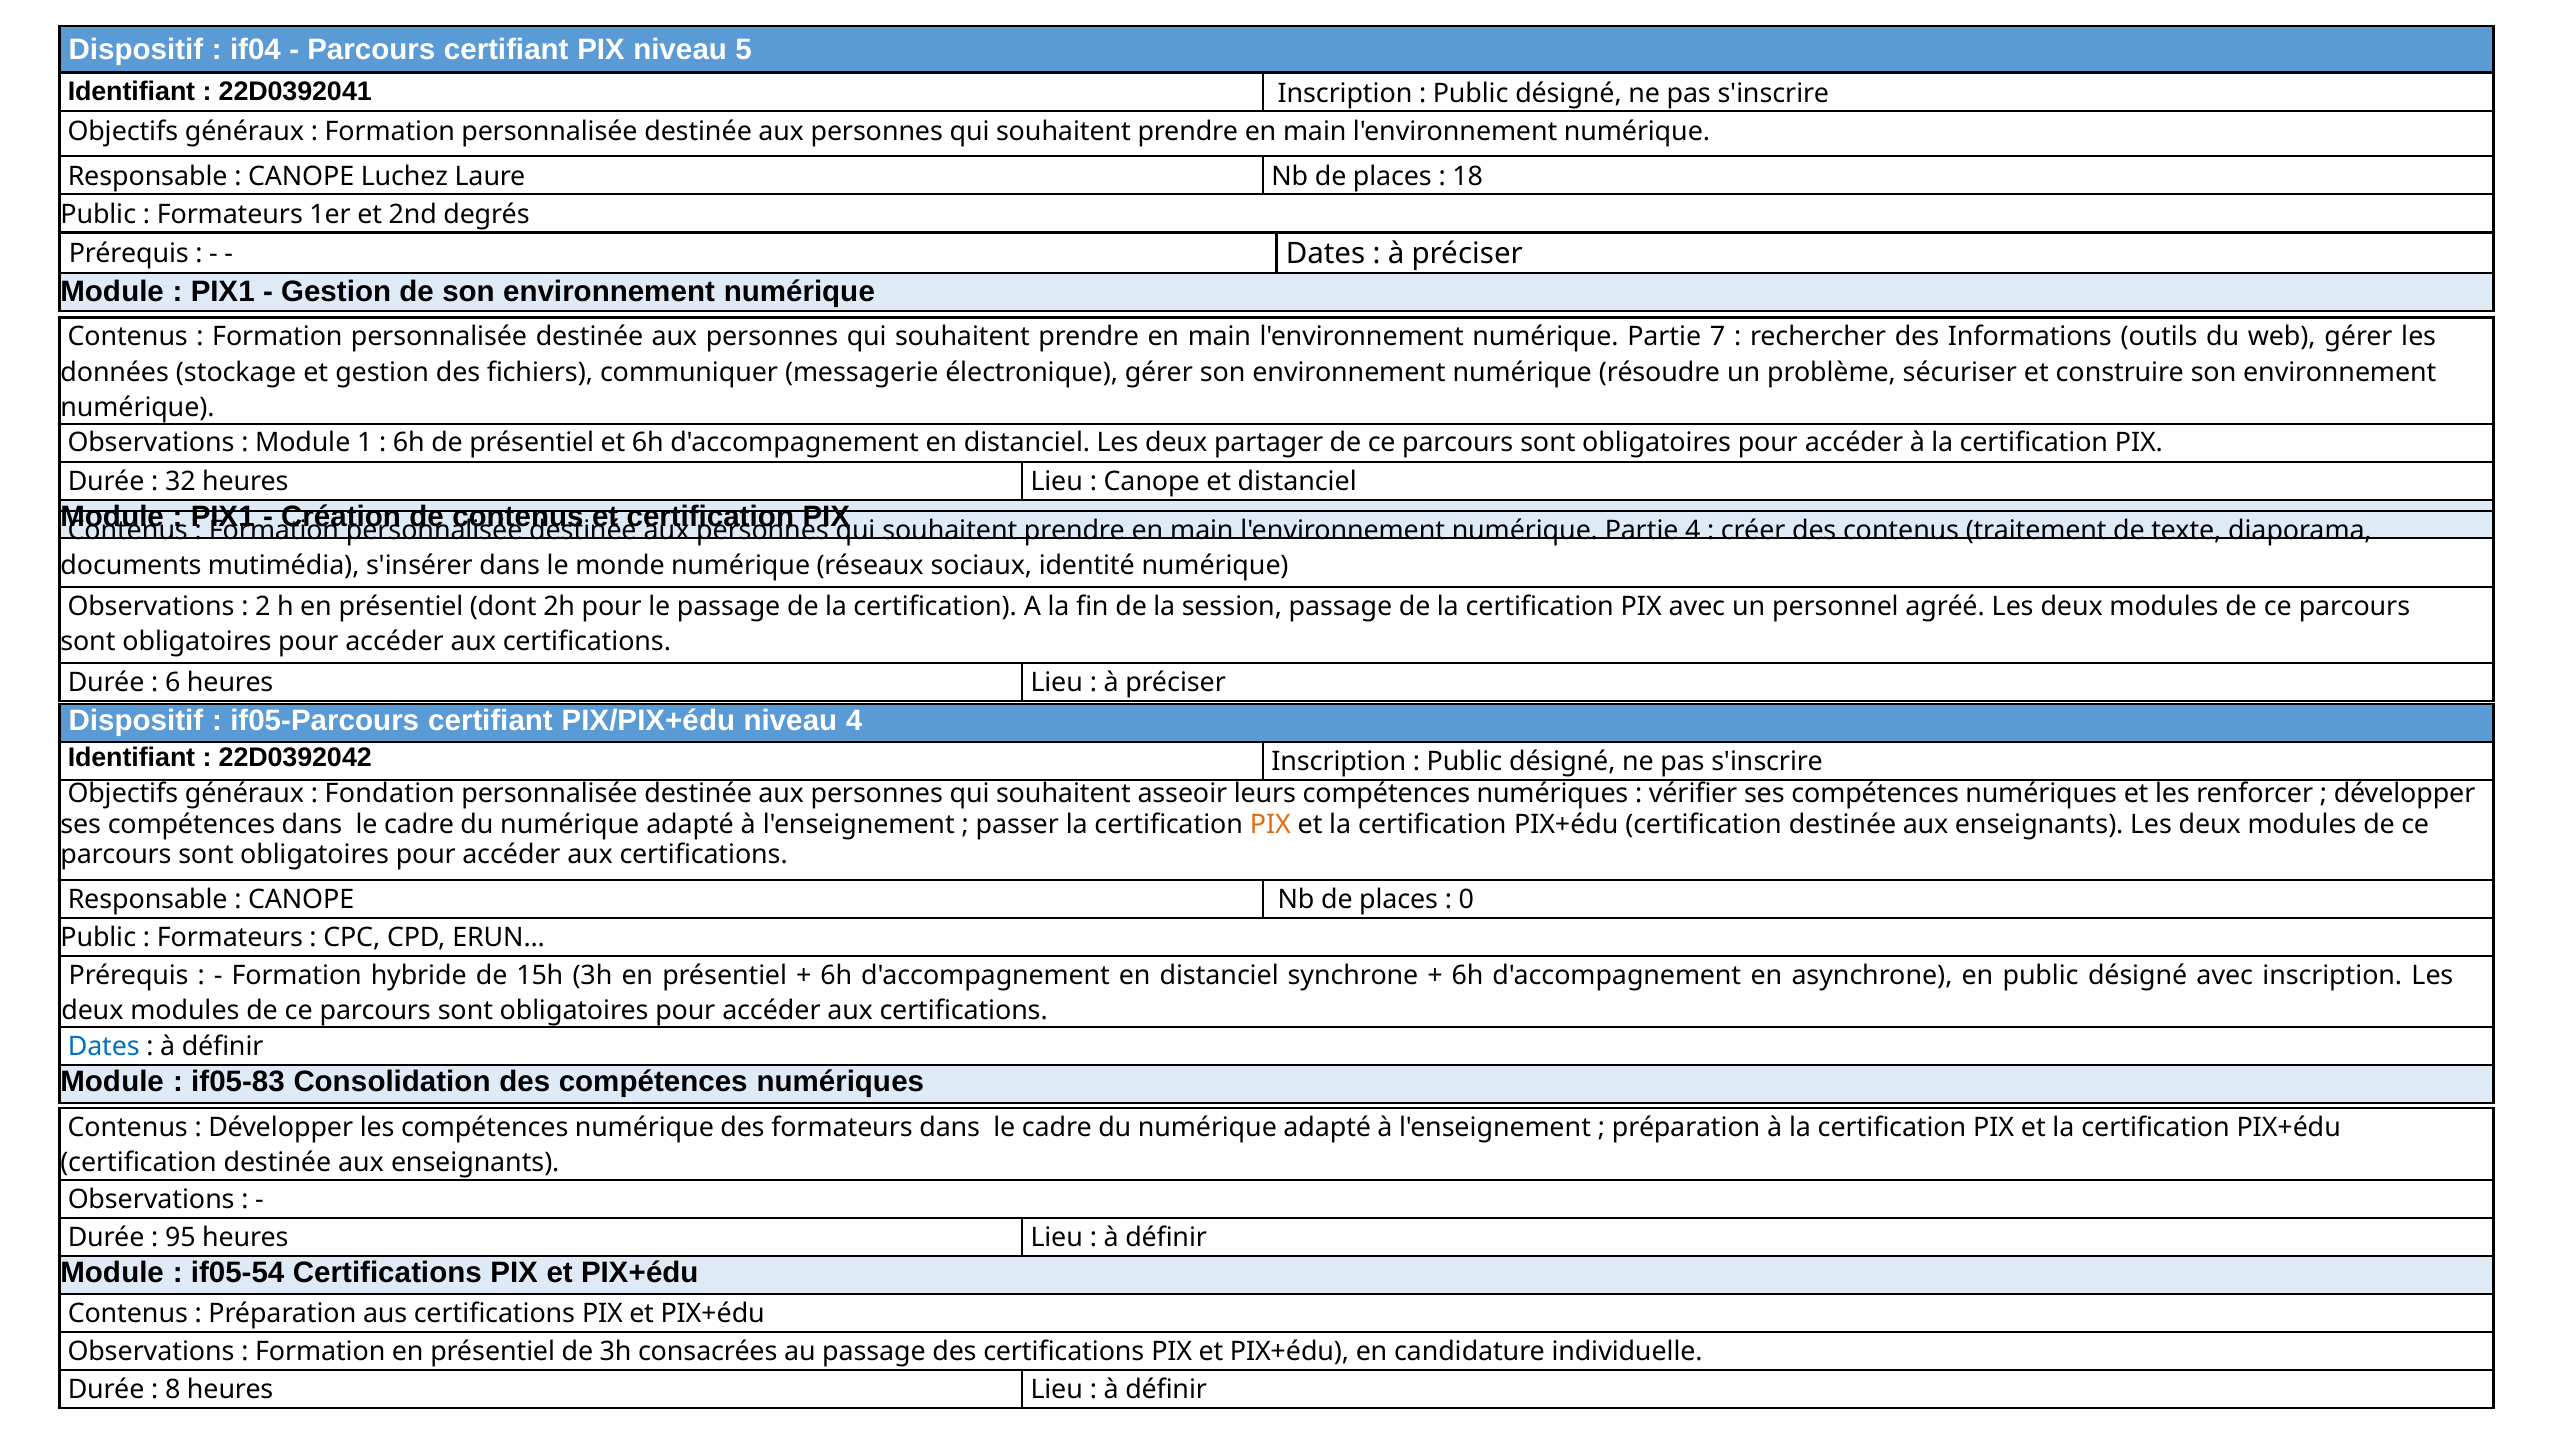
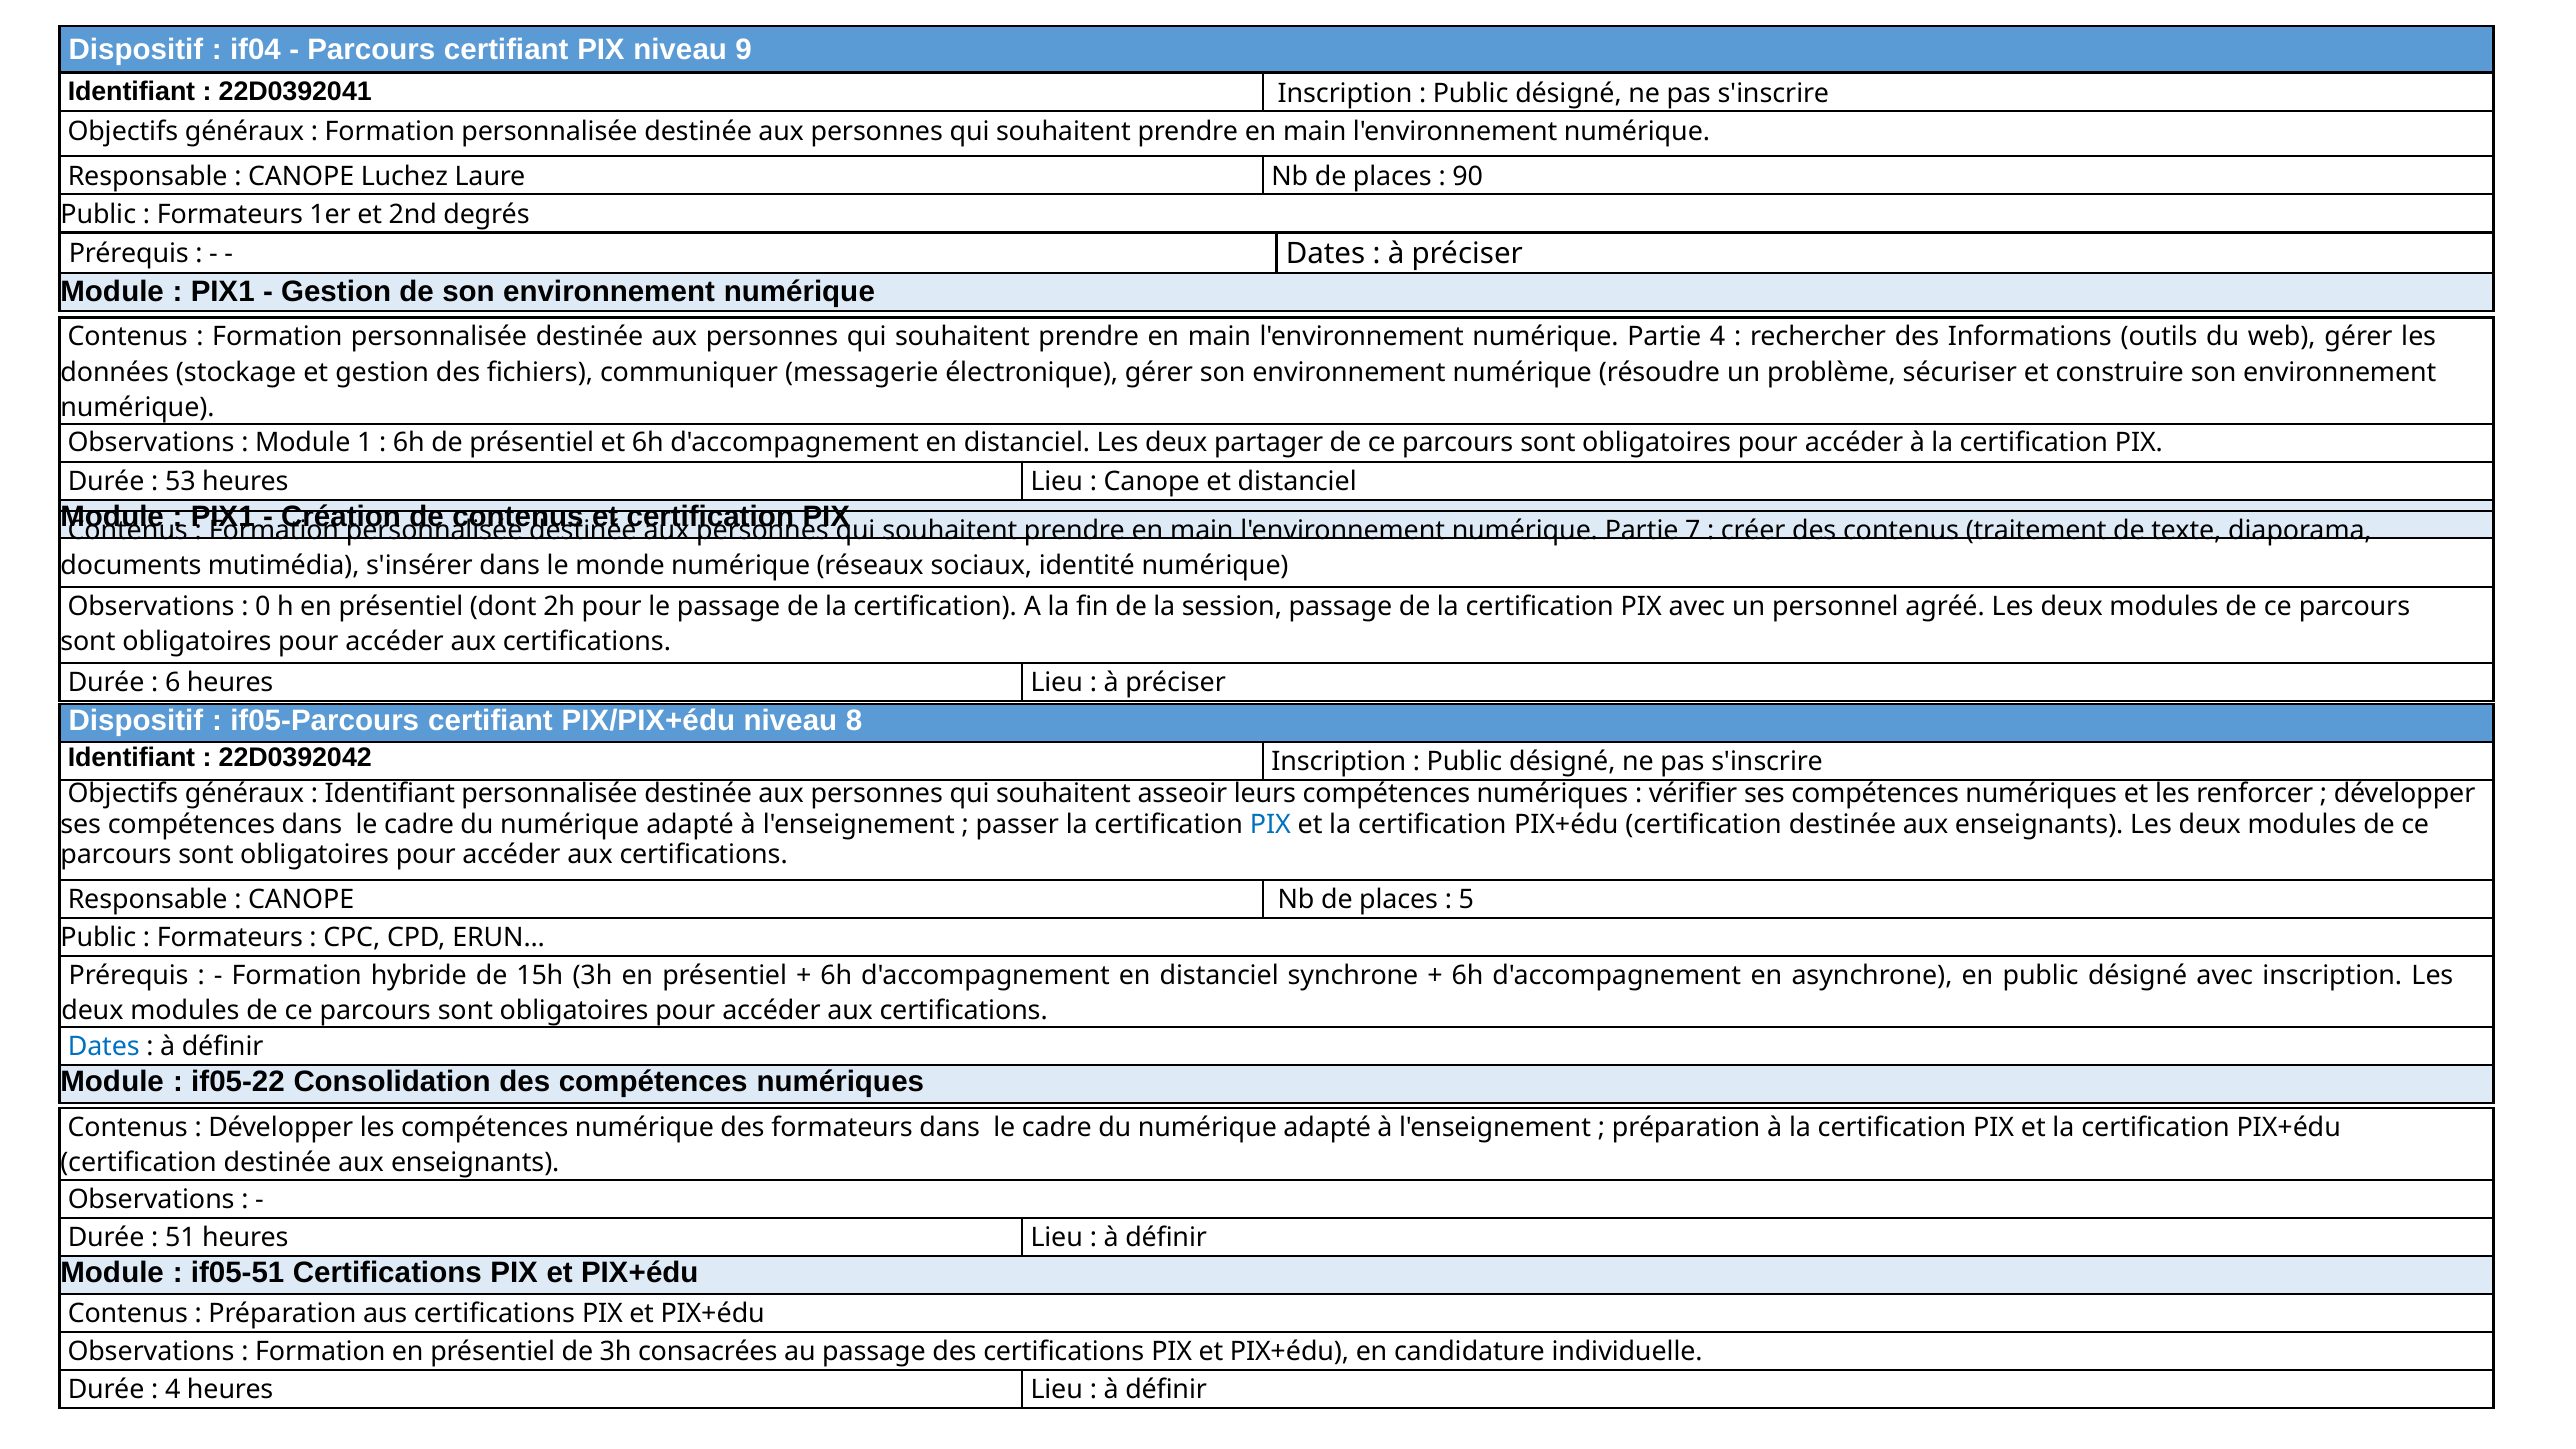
5: 5 -> 9 (743, 50)
18: 18 -> 90 (1468, 177)
Partie 7: 7 -> 4 (1718, 337)
32: 32 -> 53 (180, 482)
Partie 4: 4 -> 7 (1693, 530)
2: 2 -> 0 (263, 606)
niveau 4: 4 -> 8 (854, 721)
Fondation: Fondation -> Identifiant (390, 794)
PIX colour: orange -> blue (1270, 824)
0: 0 -> 5 (1466, 900)
if05-83: if05-83 -> if05-22 (238, 1082)
95: 95 -> 51 (180, 1238)
if05-54: if05-54 -> if05-51 (238, 1273)
8: 8 -> 4 (173, 1390)
